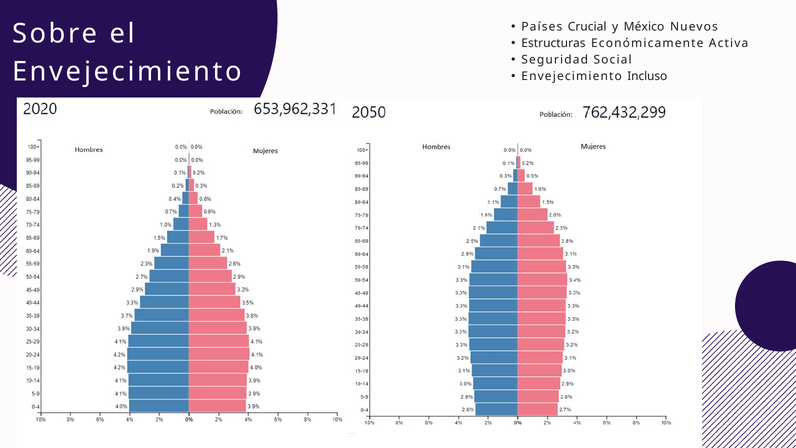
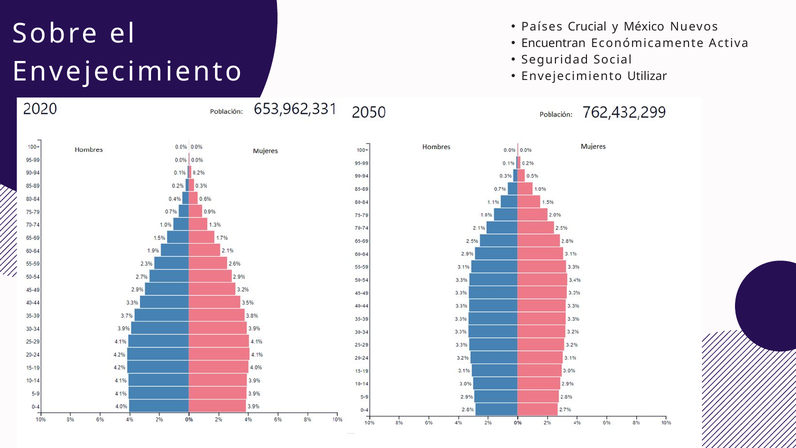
Estructuras: Estructuras -> Encuentran (554, 43)
Incluso: Incluso -> Utilizar (647, 76)
